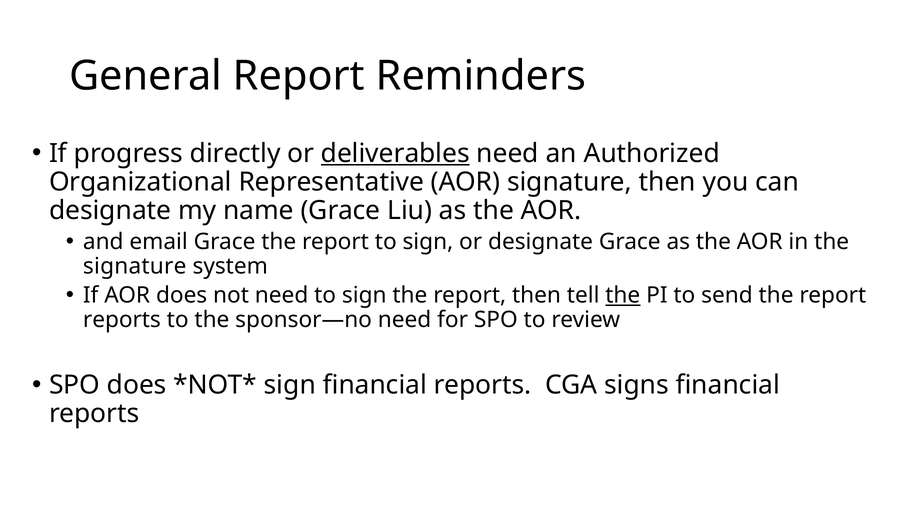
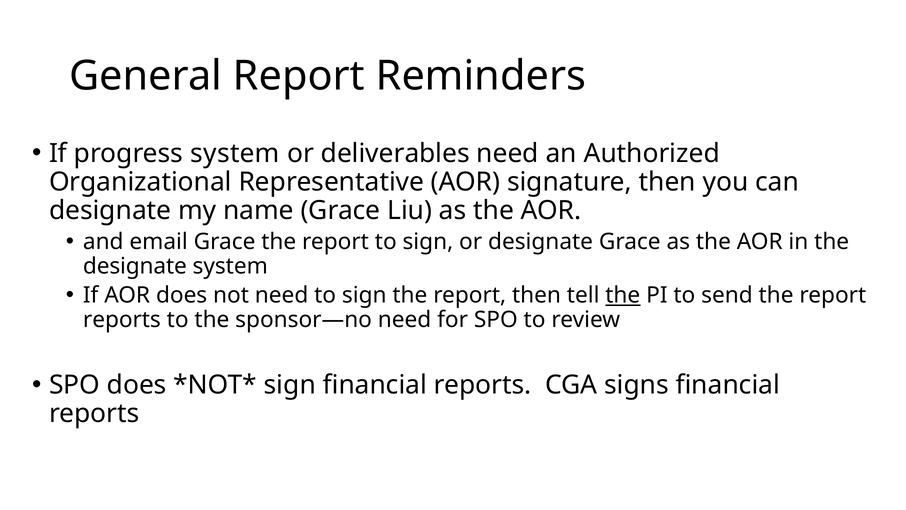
progress directly: directly -> system (235, 153)
deliverables underline: present -> none (395, 153)
signature: signature -> designate (135, 266)
